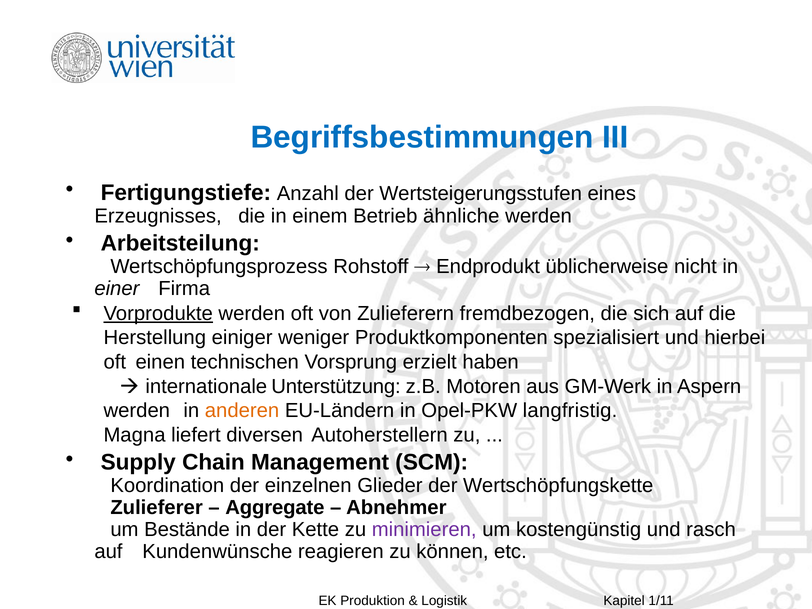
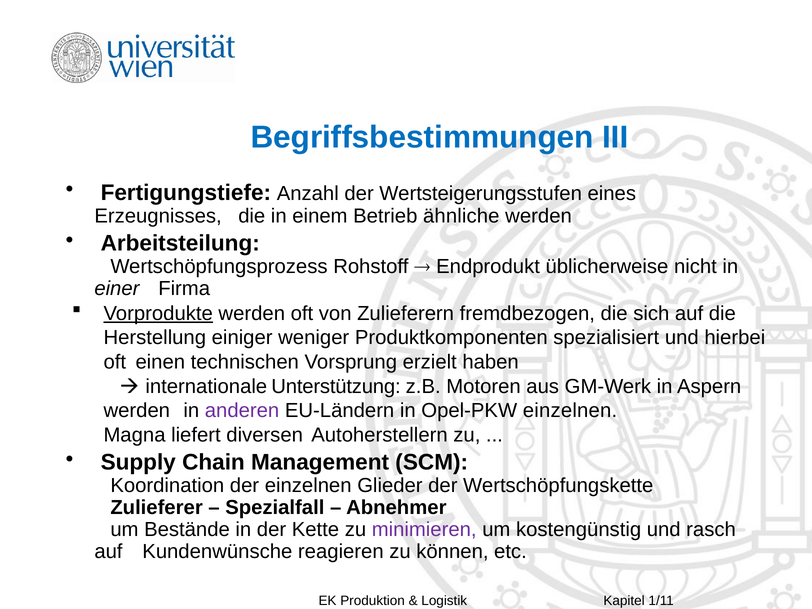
anderen colour: orange -> purple (242, 411)
Opel-PKW langfristig: langfristig -> einzelnen (570, 411)
Aggregate: Aggregate -> Spezialfall (275, 508)
